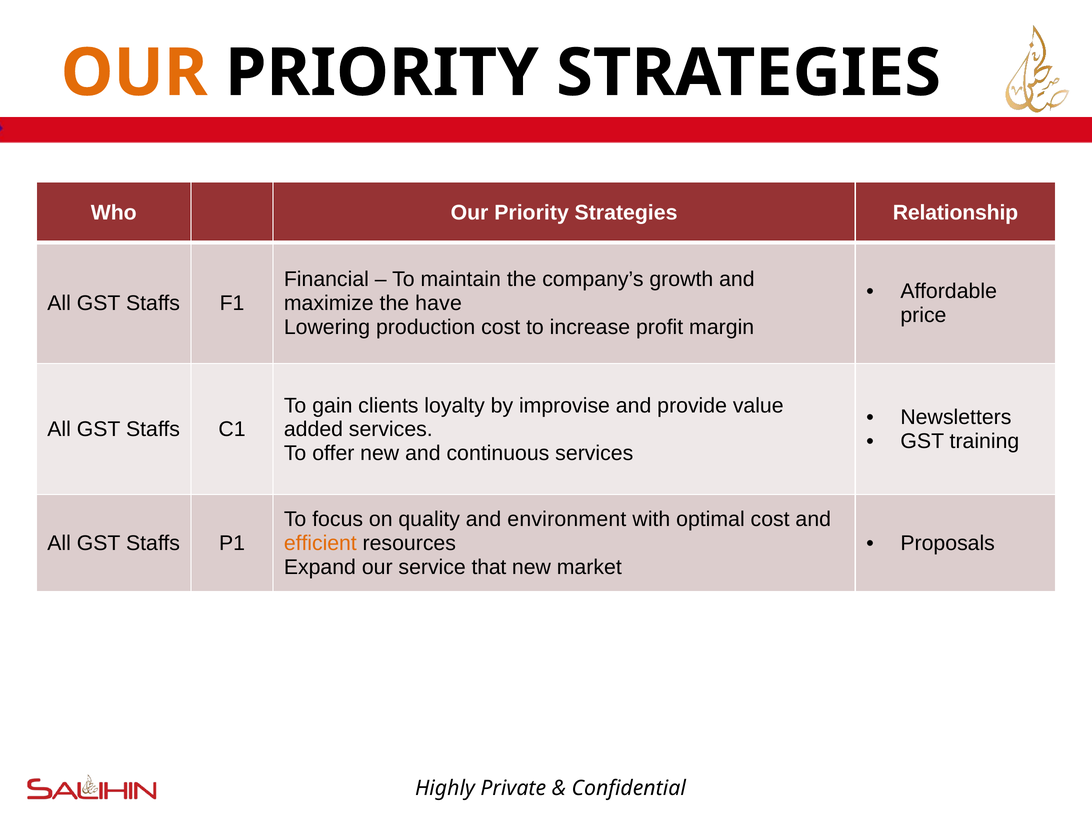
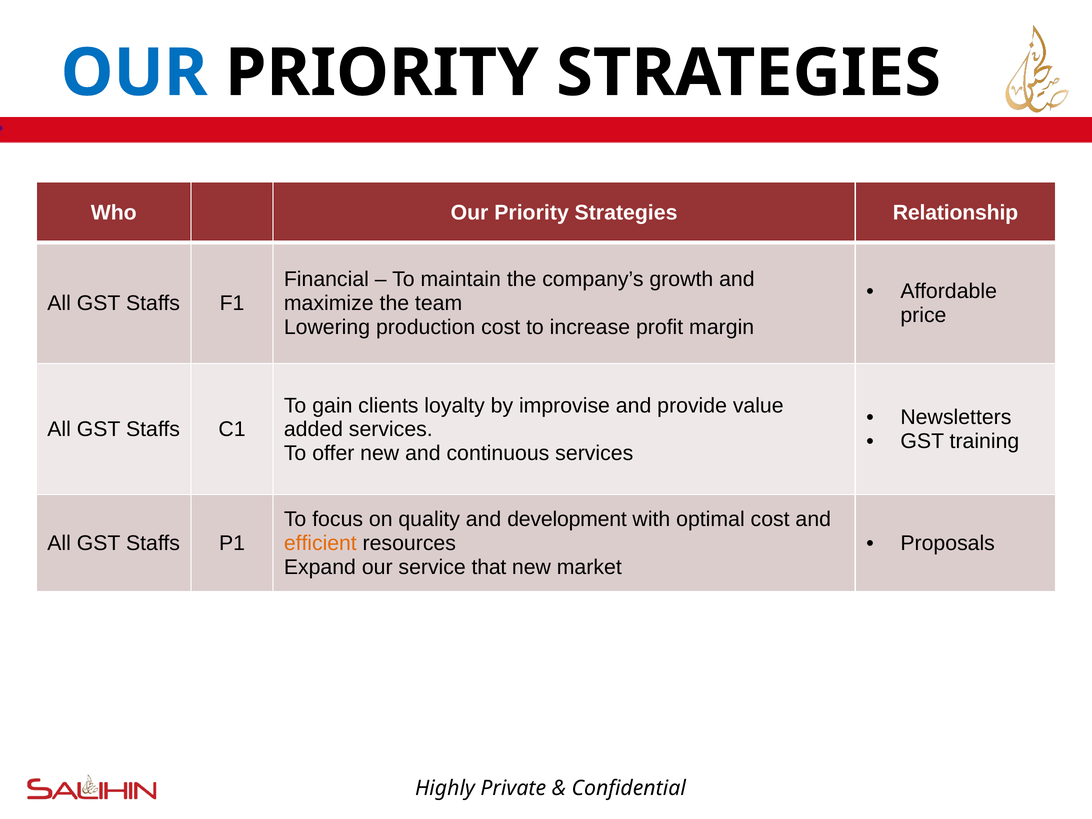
OUR colour: orange -> blue (134, 73)
have: have -> team (439, 303)
environment: environment -> development (567, 519)
